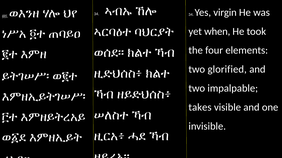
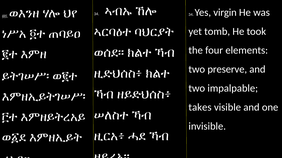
when: when -> tomb (217, 31)
glorified: glorified -> preserve (227, 70)
